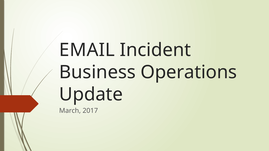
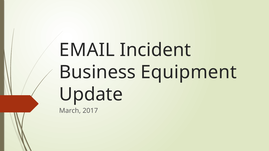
Operations: Operations -> Equipment (189, 72)
